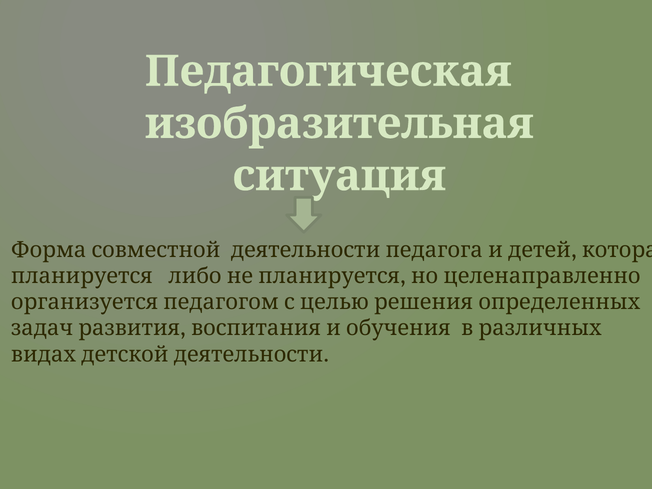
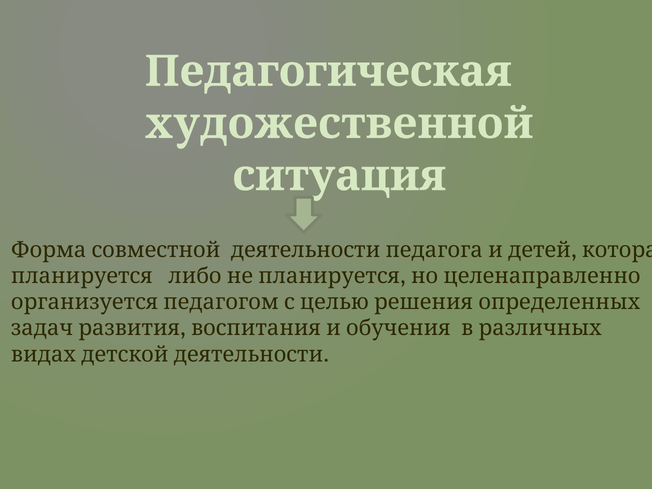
изобразительная: изобразительная -> художественной (339, 124)
